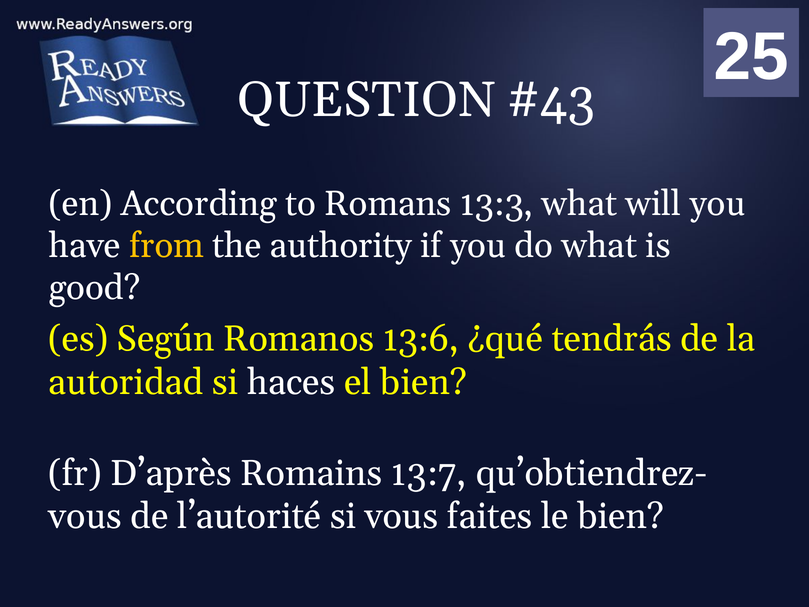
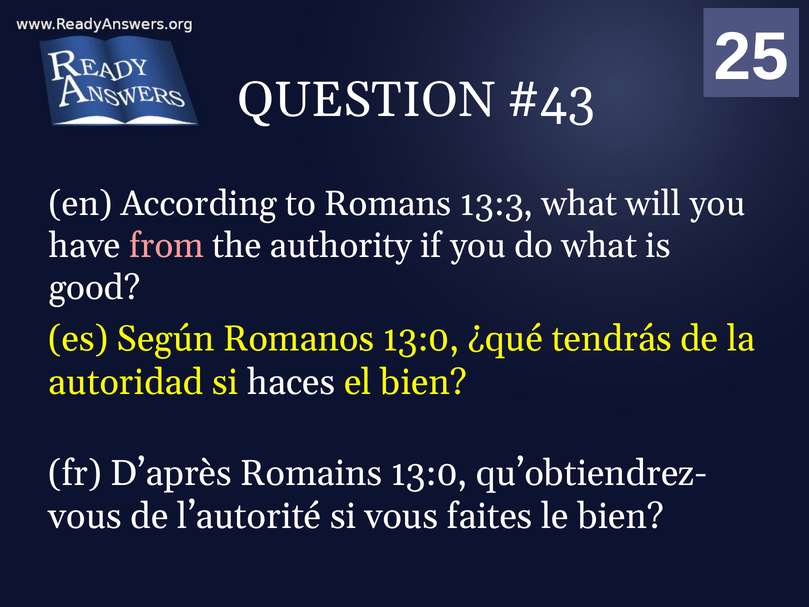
from colour: yellow -> pink (167, 246)
Romanos 13:6: 13:6 -> 13:0 (421, 339)
Romains 13:7: 13:7 -> 13:0 (429, 473)
